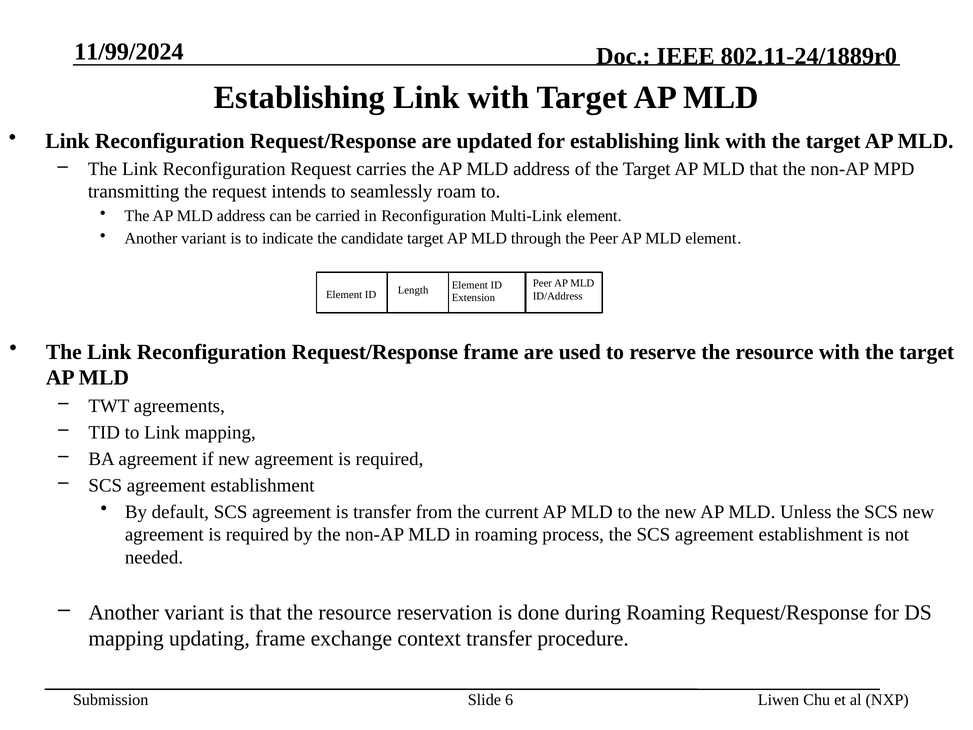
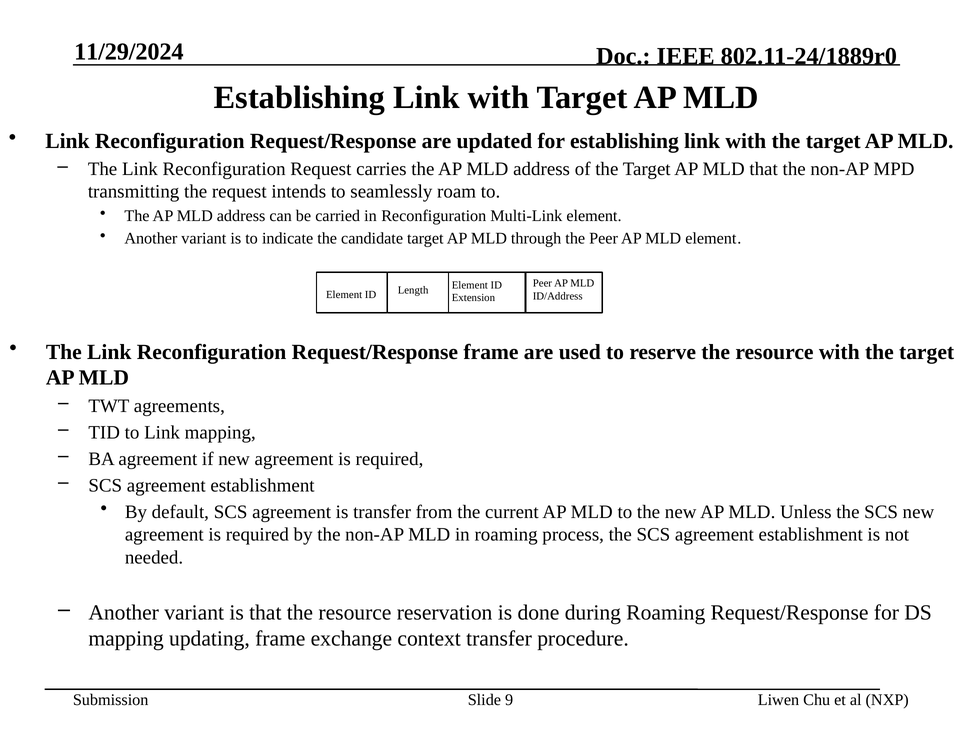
11/99/2024: 11/99/2024 -> 11/29/2024 (129, 52)
6: 6 -> 9 (509, 700)
